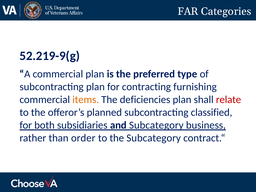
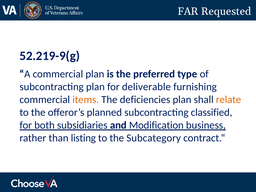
Categories: Categories -> Requested (226, 11)
contracting: contracting -> deliverable (146, 87)
relate colour: red -> orange (229, 100)
and Subcategory: Subcategory -> Modification (156, 125)
order: order -> listing (83, 138)
